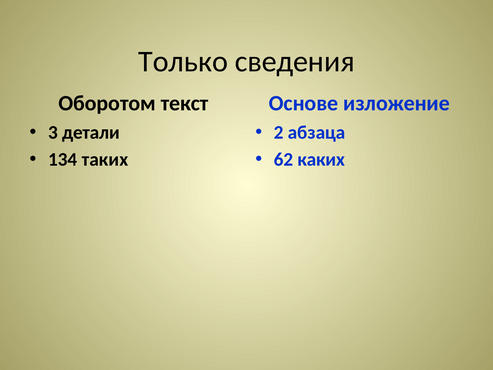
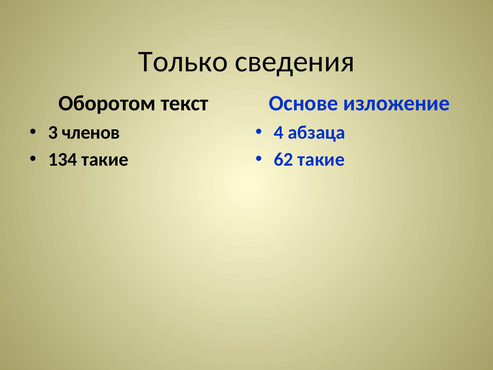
детали: детали -> членов (91, 133)
2: 2 -> 4 (279, 133)
134 таких: таких -> такие (105, 159)
62 каких: каких -> такие (321, 159)
